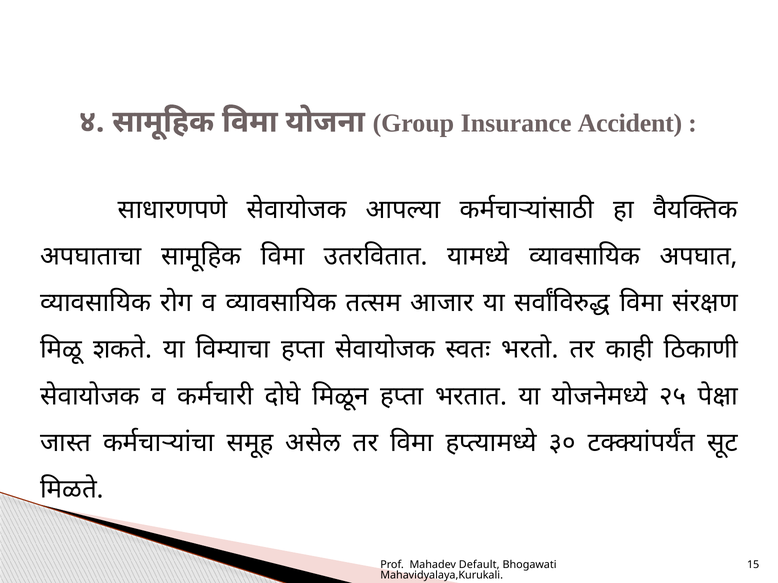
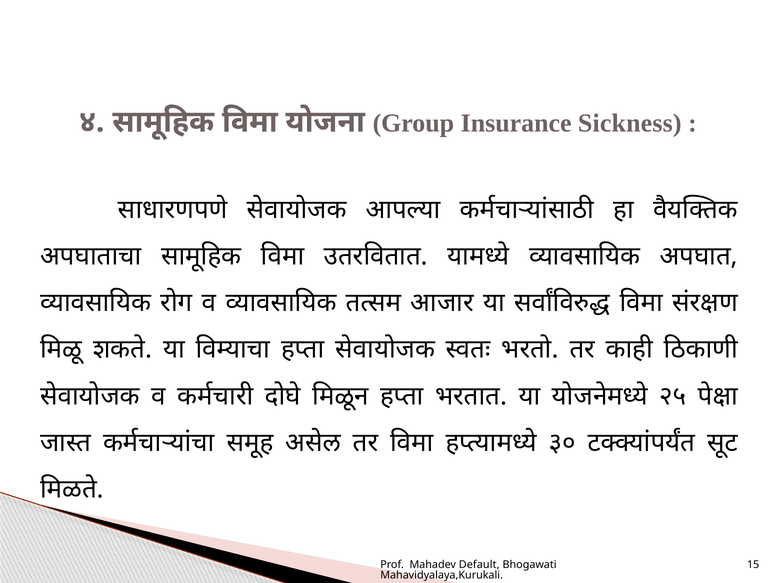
Accident: Accident -> Sickness (630, 123)
